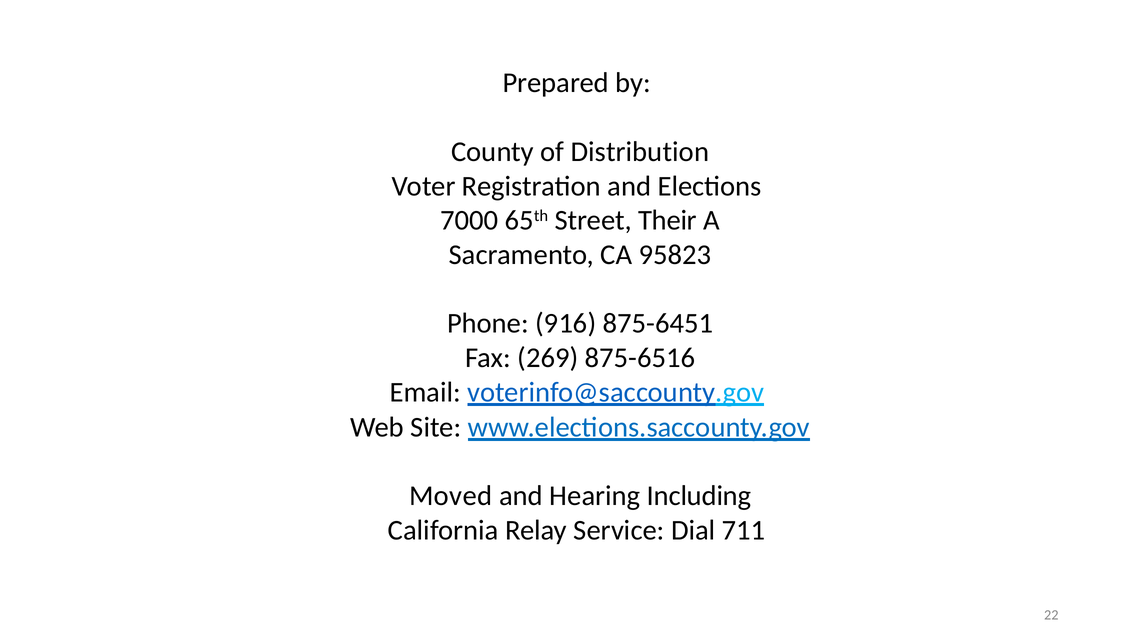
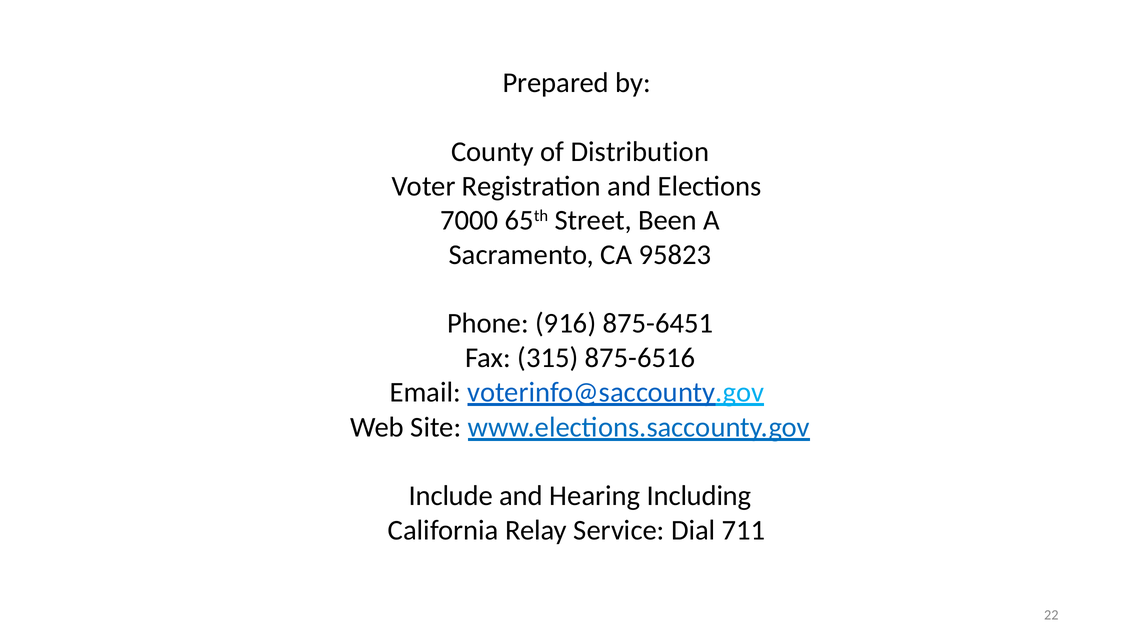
Their: Their -> Been (668, 221)
269: 269 -> 315 (548, 358)
Moved: Moved -> Include (451, 496)
